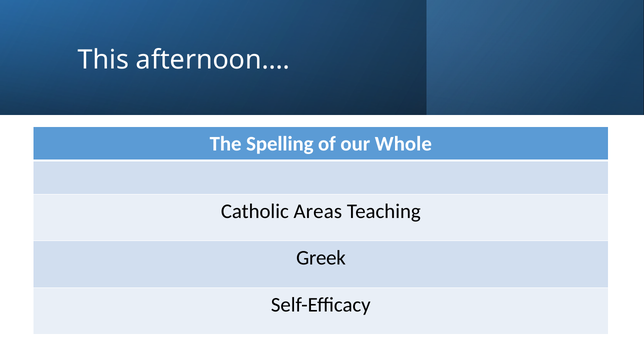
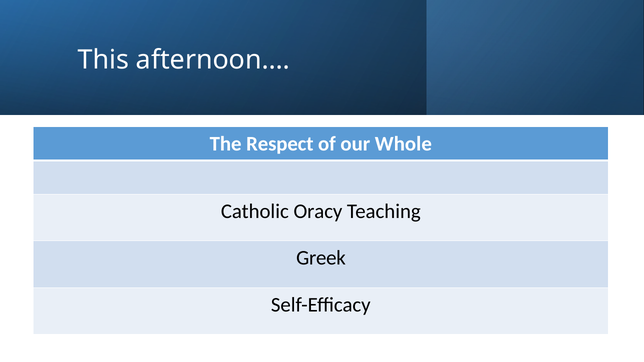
Spelling: Spelling -> Respect (280, 144)
Areas: Areas -> Oracy (318, 211)
